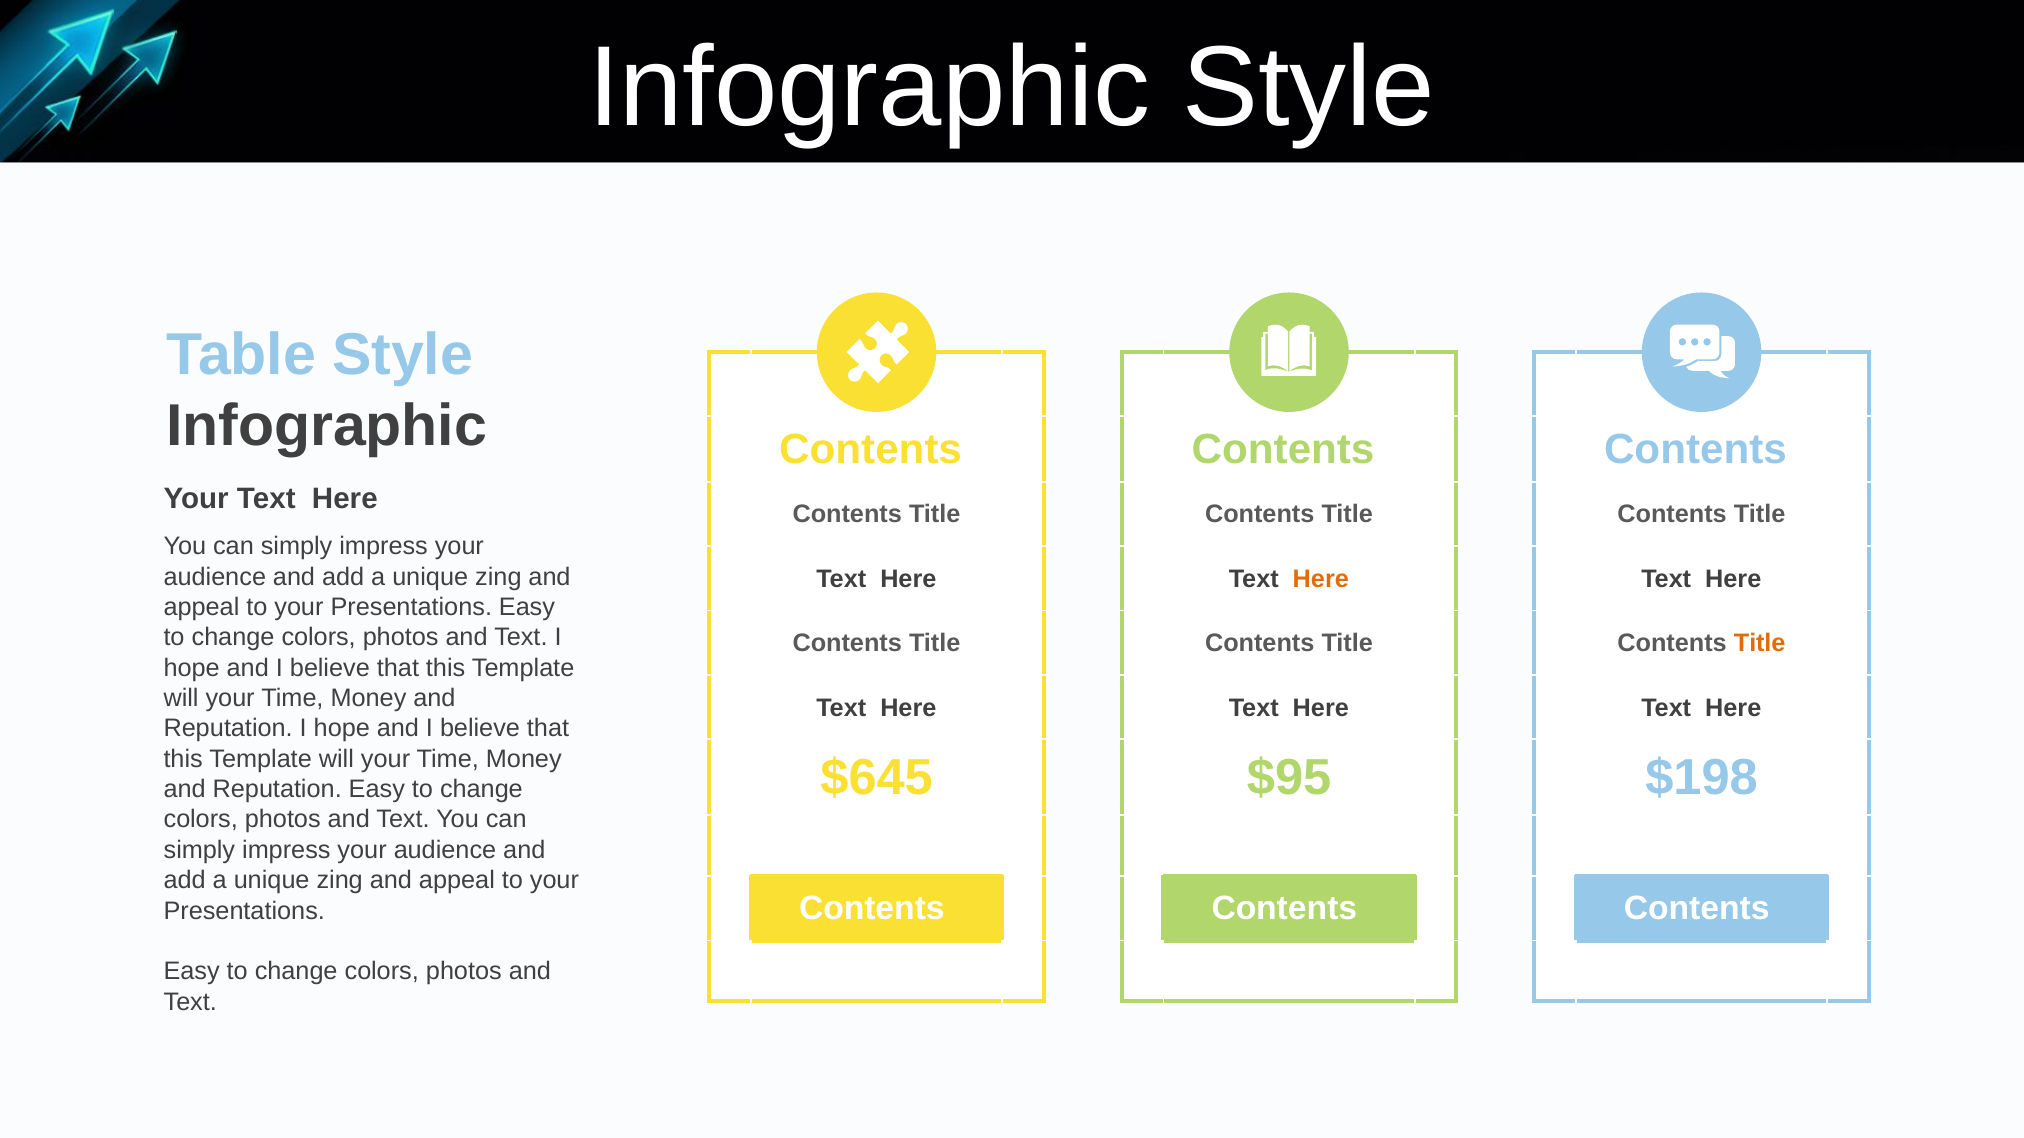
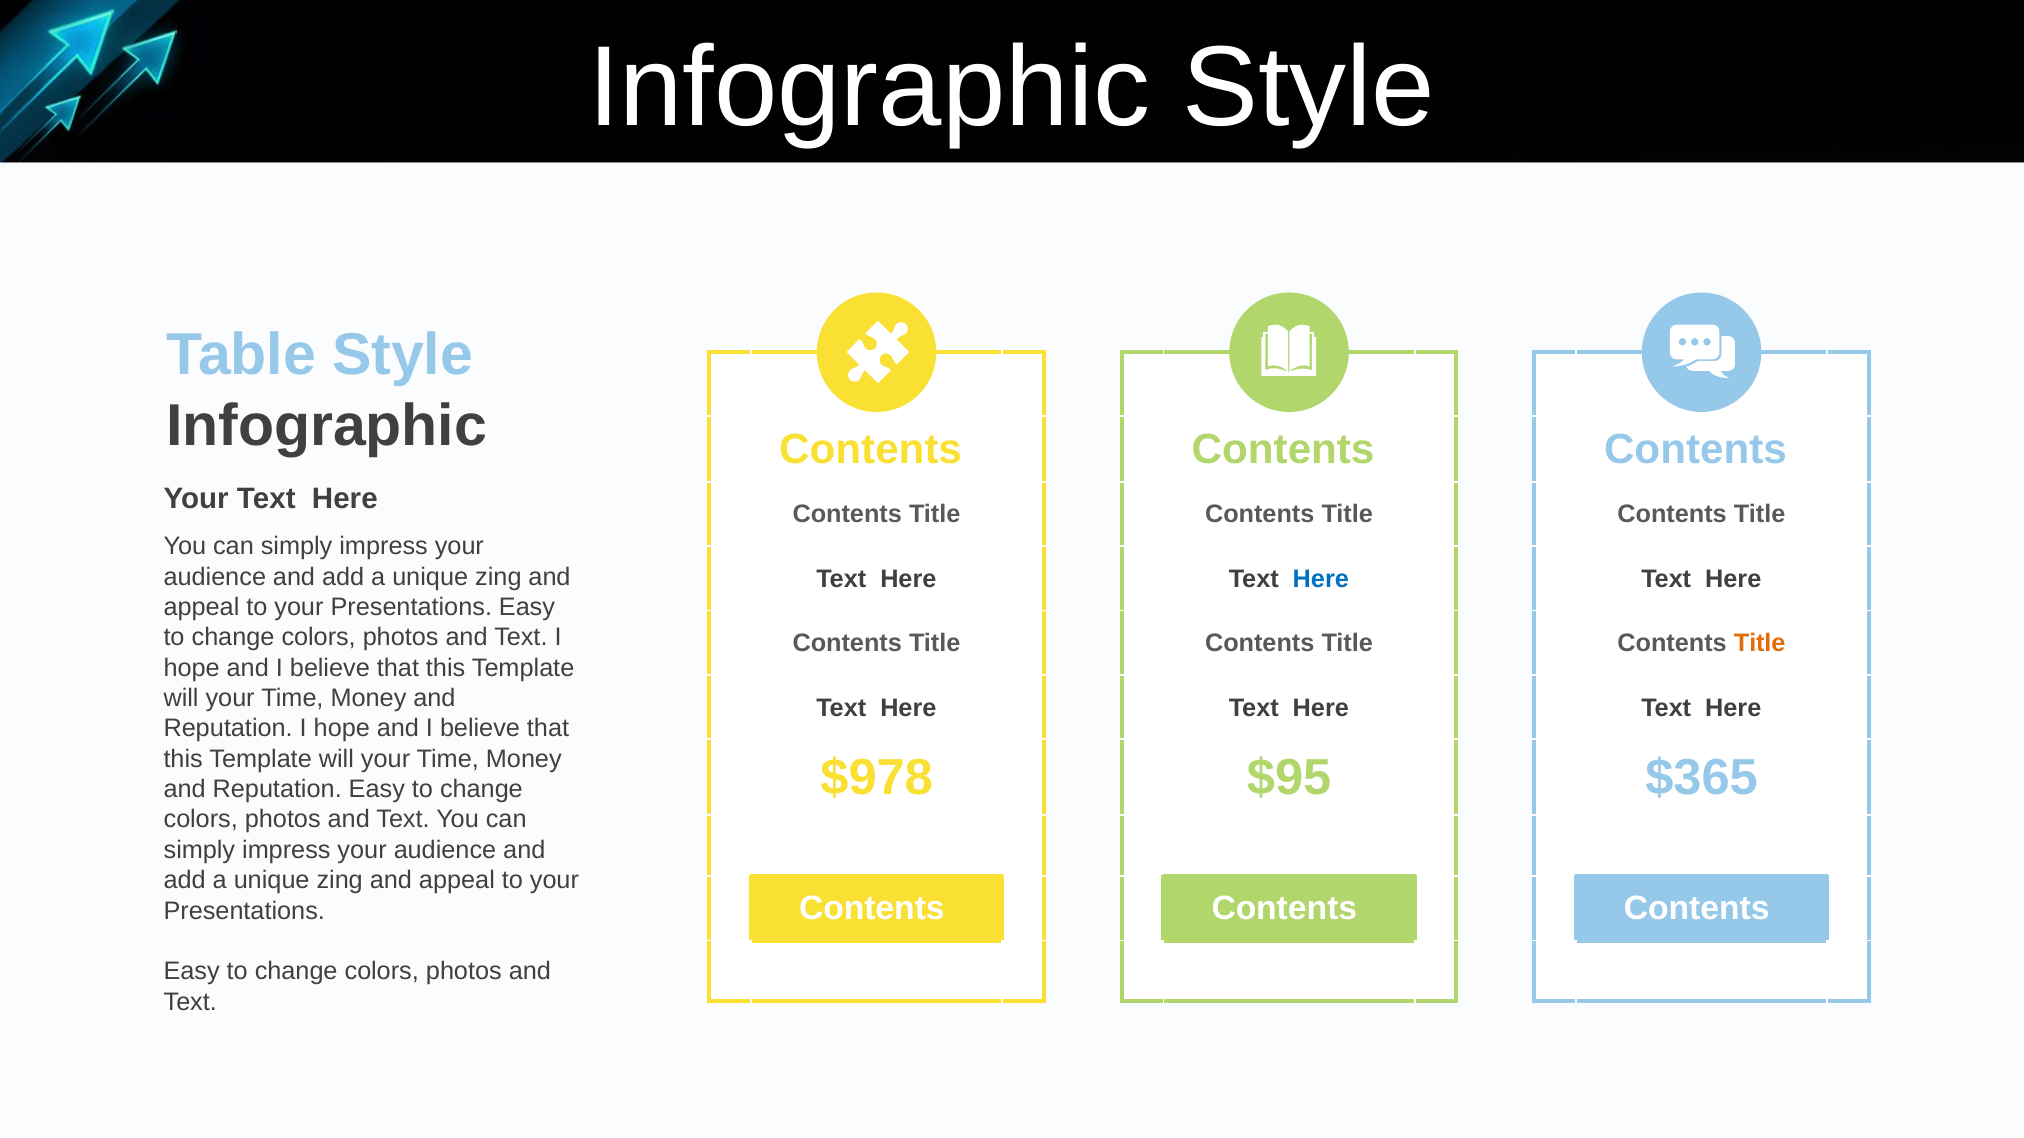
Here colour: orange -> blue (1321, 579)
$645: $645 -> $978 (877, 779)
$198: $198 -> $365 (1702, 779)
